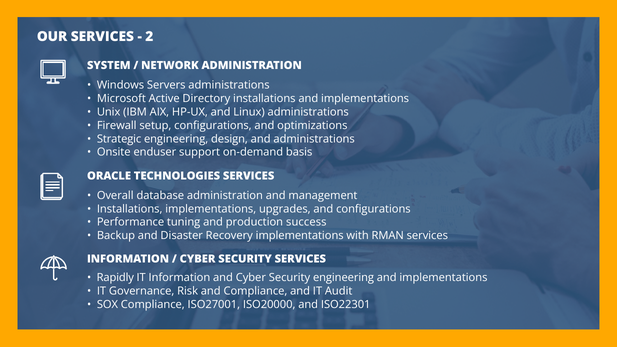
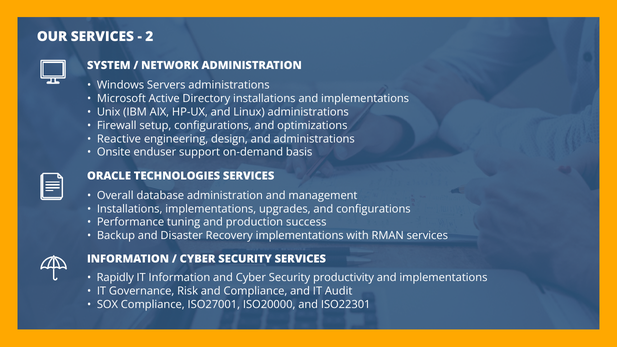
Strategic: Strategic -> Reactive (119, 139)
Security engineering: engineering -> productivity (343, 278)
